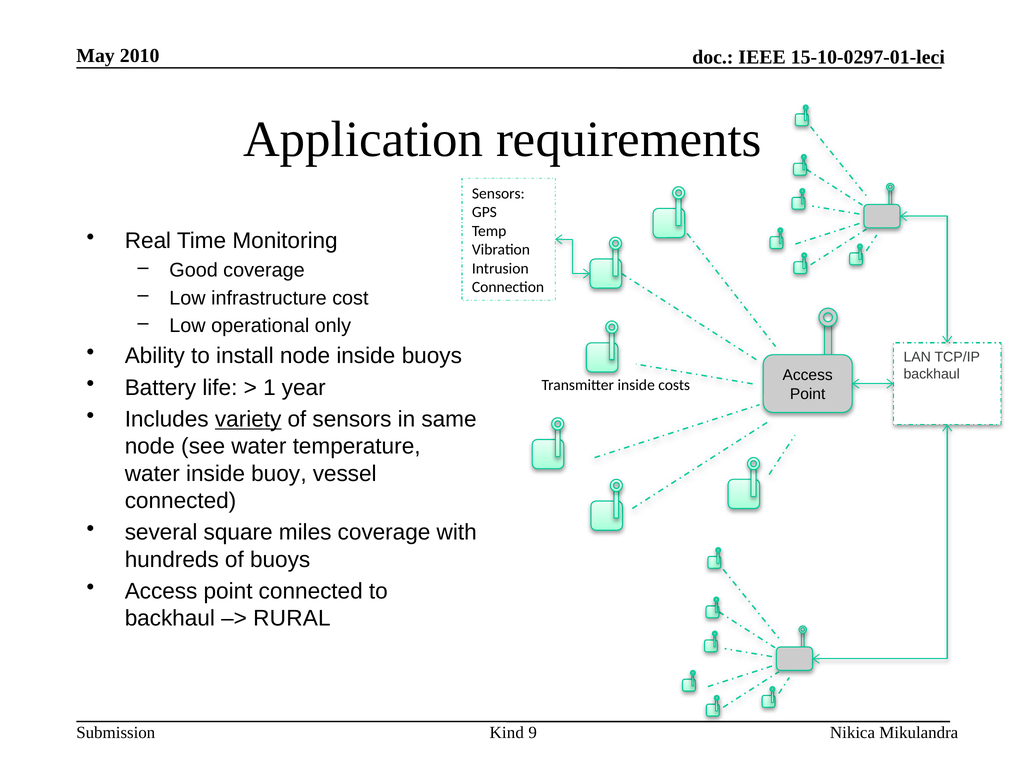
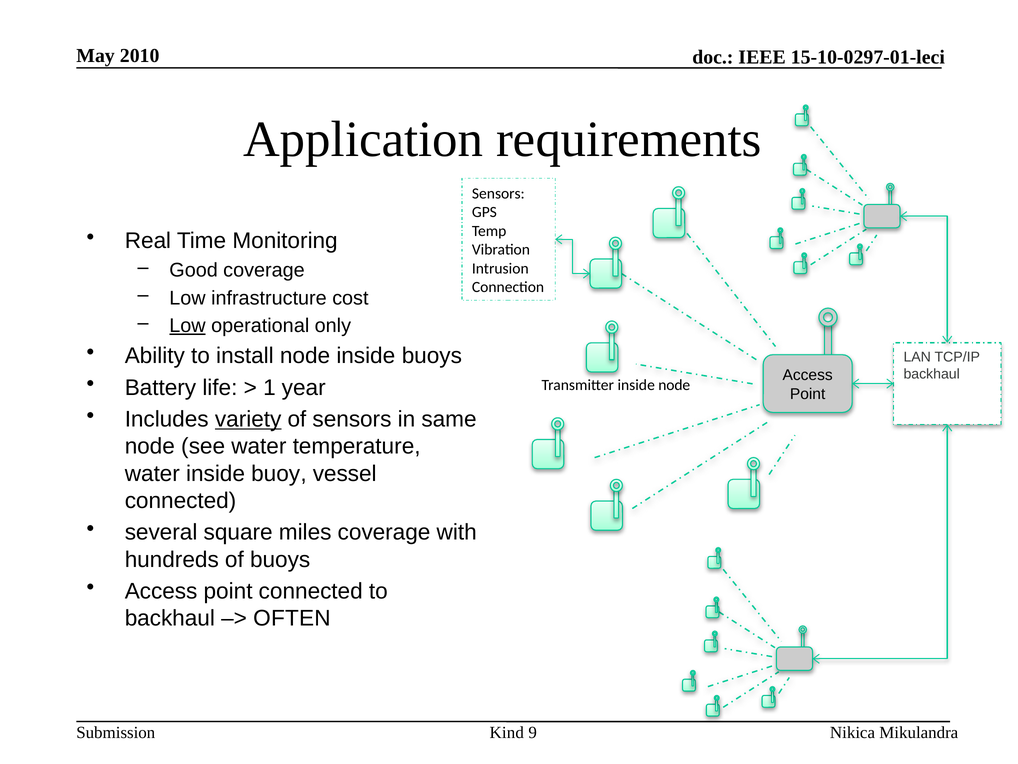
Low underline: none -> present (187, 326)
inside costs: costs -> node (674, 385)
RURAL: RURAL -> OFTEN (292, 618)
